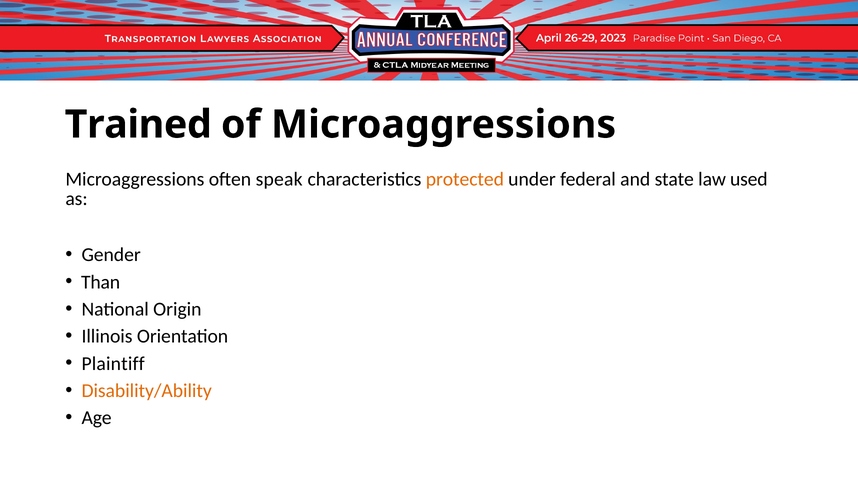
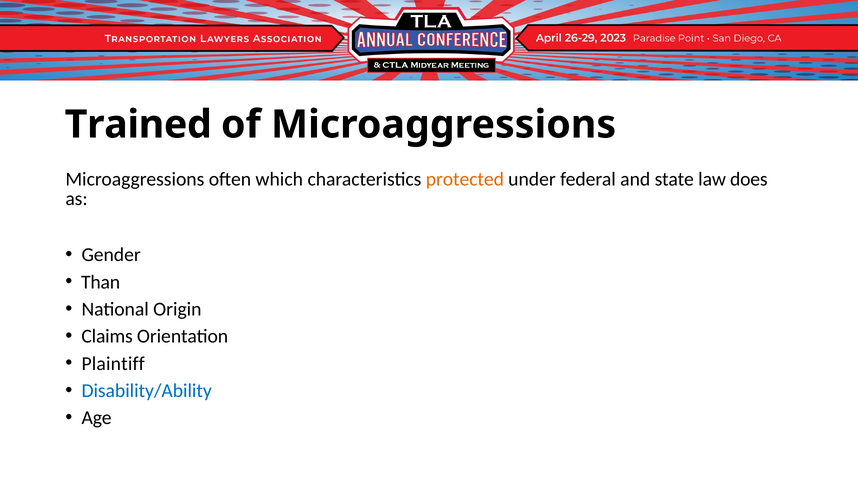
speak: speak -> which (279, 179)
used: used -> does (749, 179)
Illinois: Illinois -> Claims (107, 336)
Disability/Ability colour: orange -> blue (147, 390)
